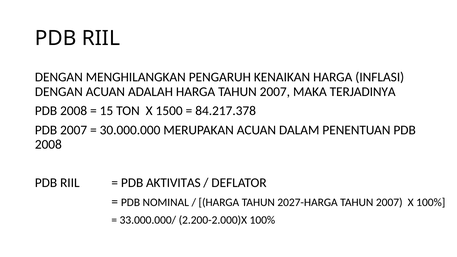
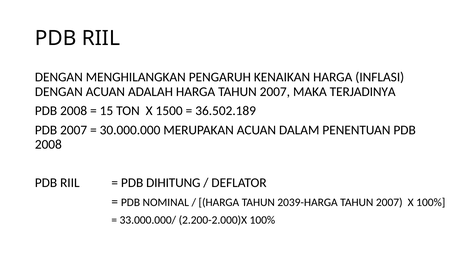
84.217.378: 84.217.378 -> 36.502.189 (226, 111)
AKTIVITAS: AKTIVITAS -> DIHITUNG (173, 183)
2027-HARGA: 2027-HARGA -> 2039-HARGA (308, 202)
